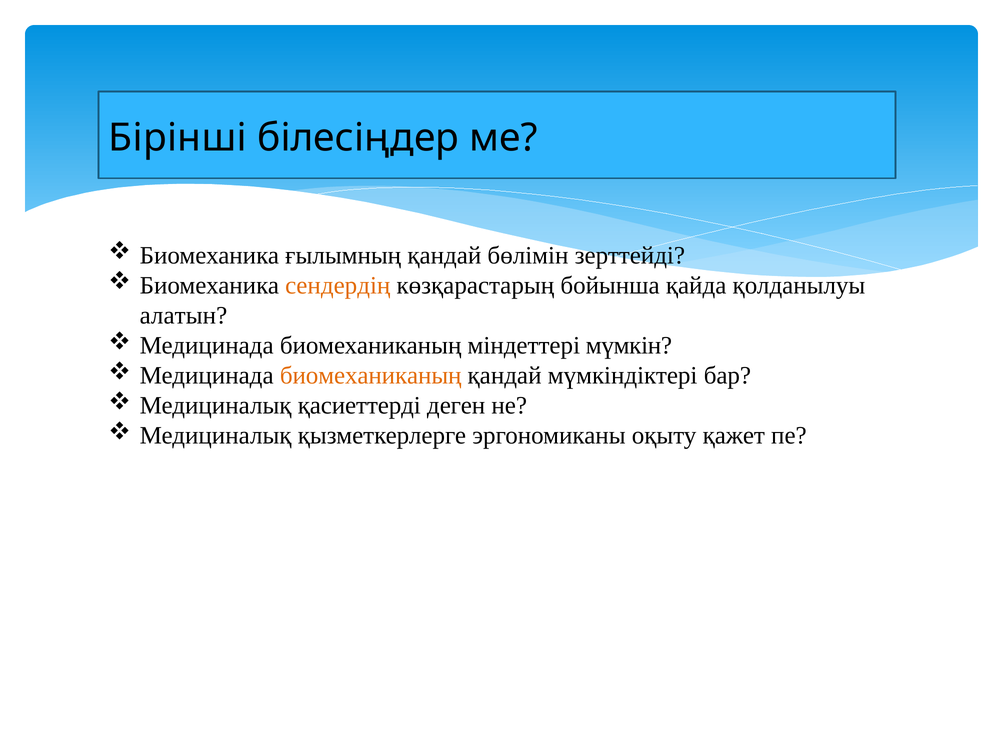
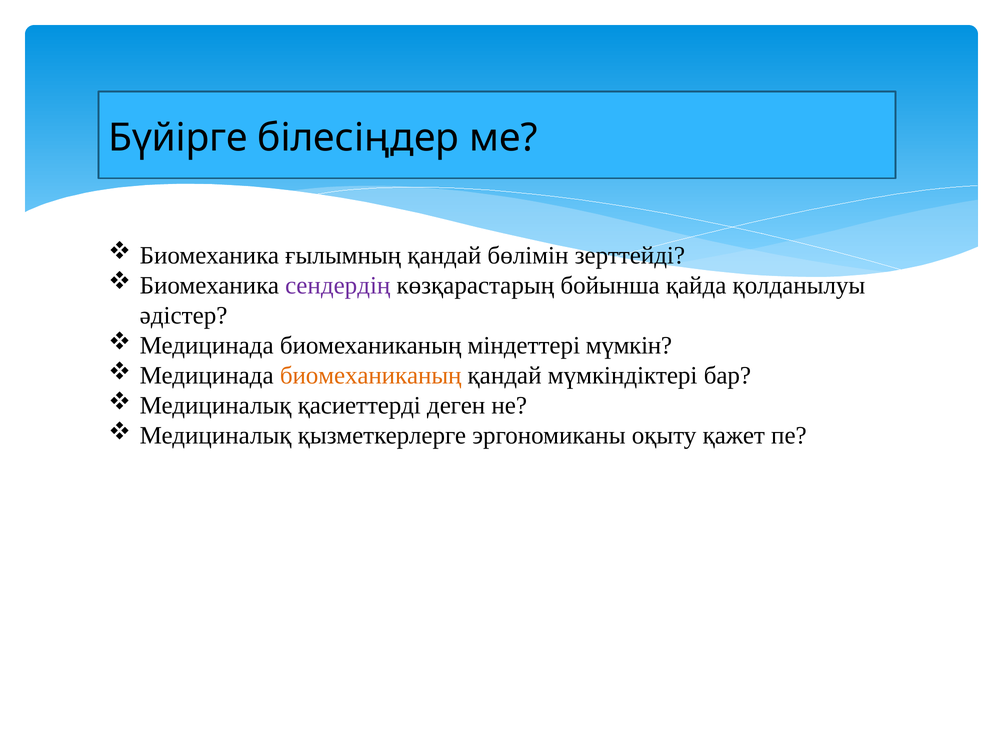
Бірінші: Бірінші -> Бүйірге (178, 138)
сендердің colour: orange -> purple (338, 285)
алатын: алатын -> әдістер (184, 316)
